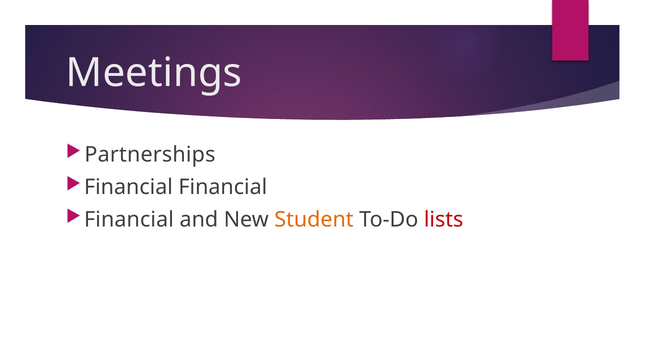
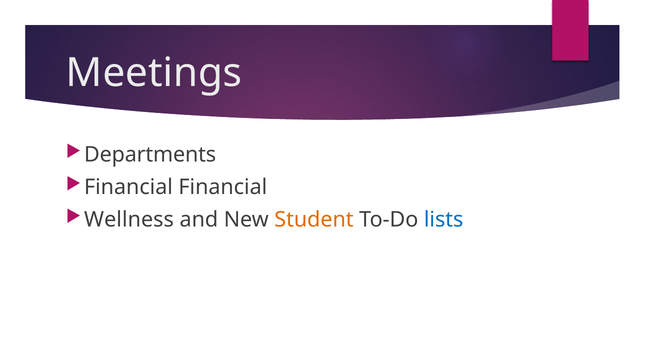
Partnerships: Partnerships -> Departments (150, 155)
Financial: Financial -> Wellness (129, 220)
lists colour: red -> blue (444, 220)
